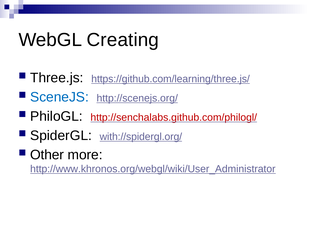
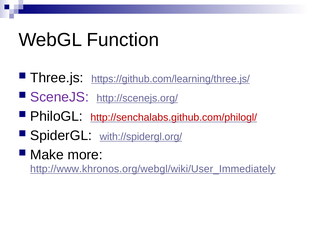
Creating: Creating -> Function (123, 40)
SceneJS colour: blue -> purple (60, 97)
Other: Other -> Make (47, 155)
http://www.khronos.org/webgl/wiki/User_Administrator: http://www.khronos.org/webgl/wiki/User_Administrator -> http://www.khronos.org/webgl/wiki/User_Immediately (153, 169)
